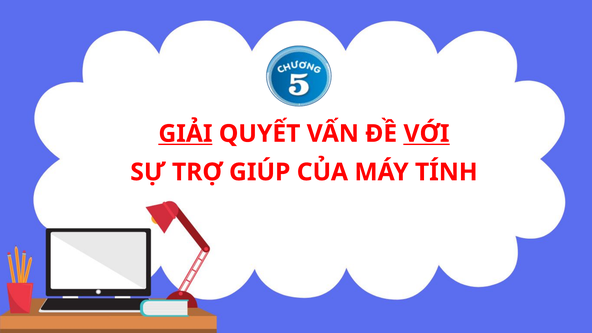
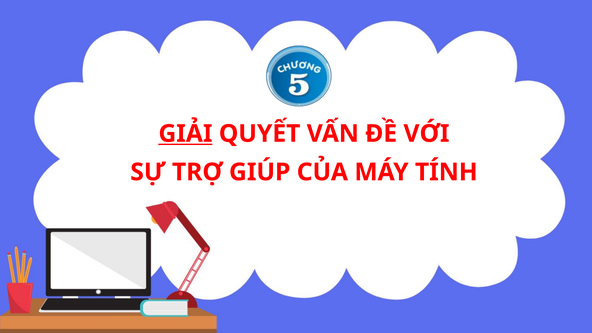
VỚI underline: present -> none (426, 134)
